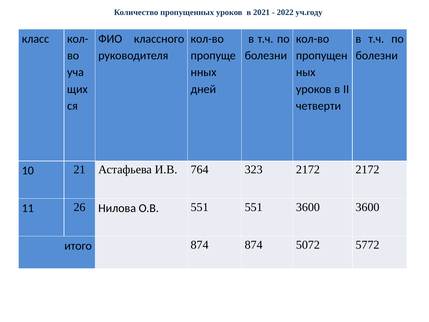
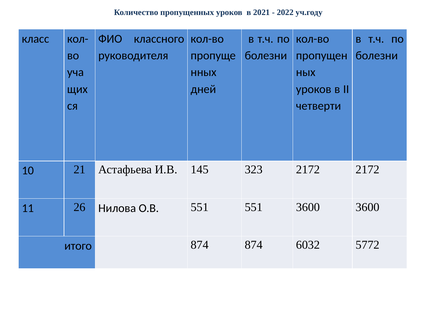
764: 764 -> 145 (200, 169)
5072: 5072 -> 6032 (308, 245)
